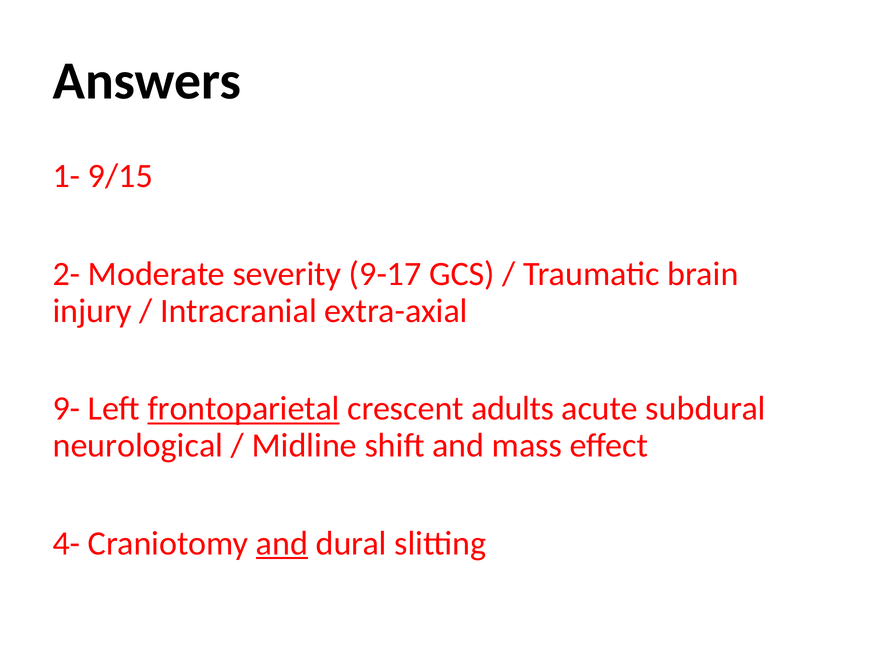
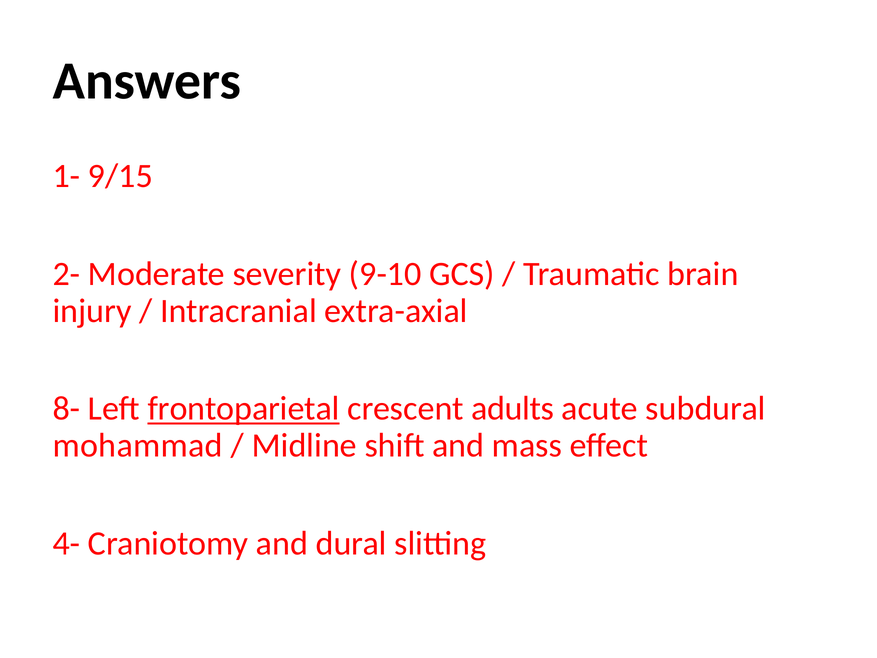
9-17: 9-17 -> 9-10 (385, 274)
9-: 9- -> 8- (66, 409)
neurological: neurological -> mohammad (138, 445)
and underline: present -> none (282, 543)
